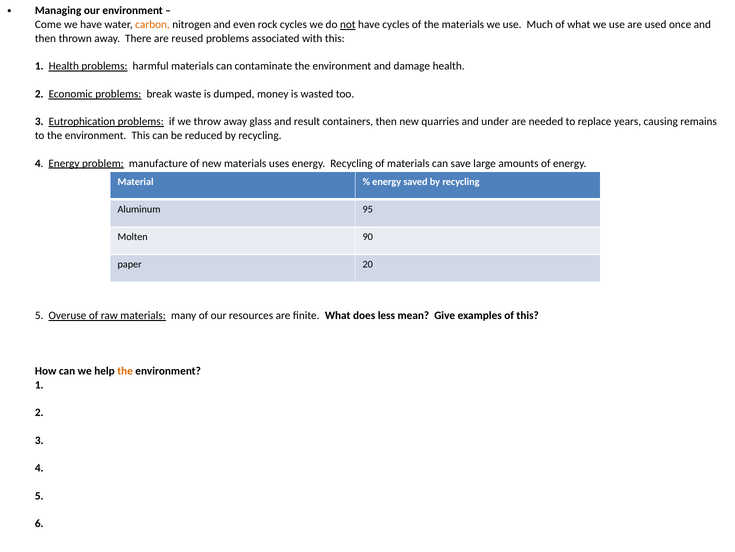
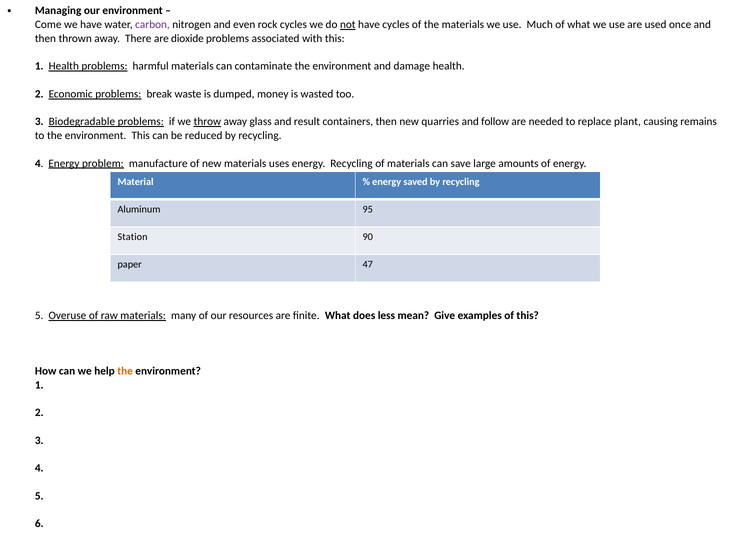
carbon colour: orange -> purple (152, 25)
reused: reused -> dioxide (187, 38)
Eutrophication: Eutrophication -> Biodegradable (82, 122)
throw underline: none -> present (207, 122)
under: under -> follow (495, 122)
years: years -> plant (627, 122)
Molten: Molten -> Station (133, 237)
20: 20 -> 47 (368, 264)
